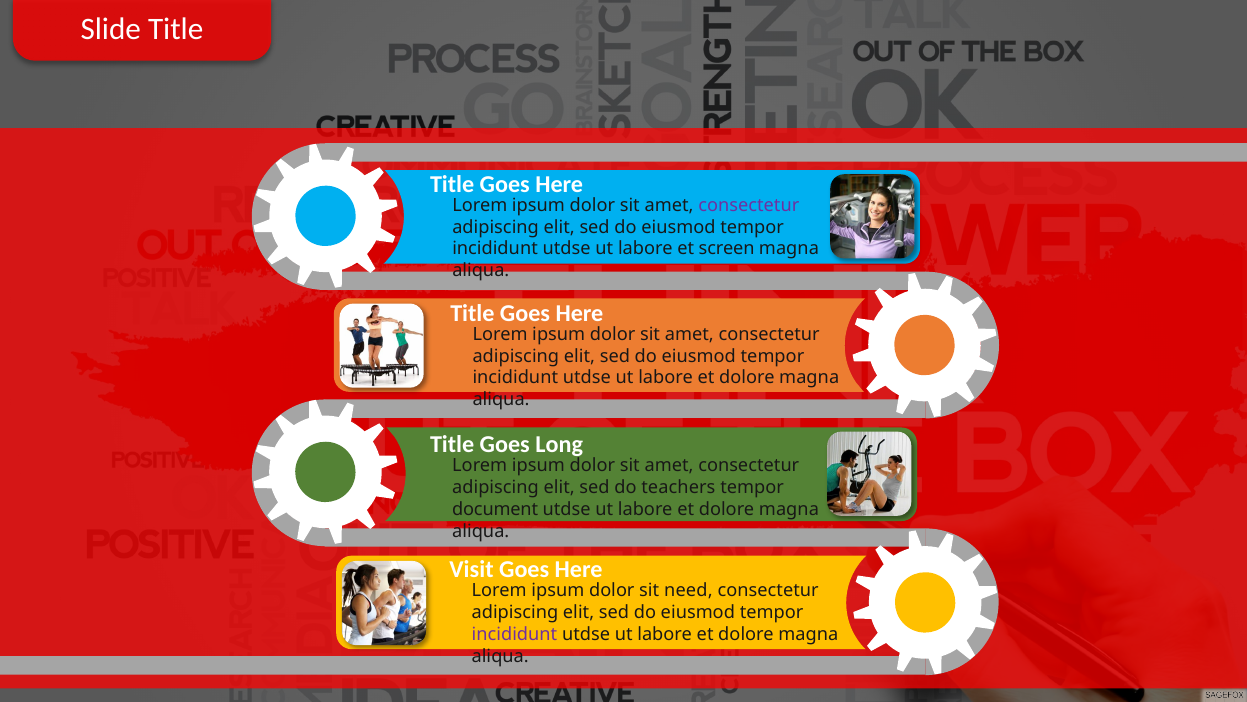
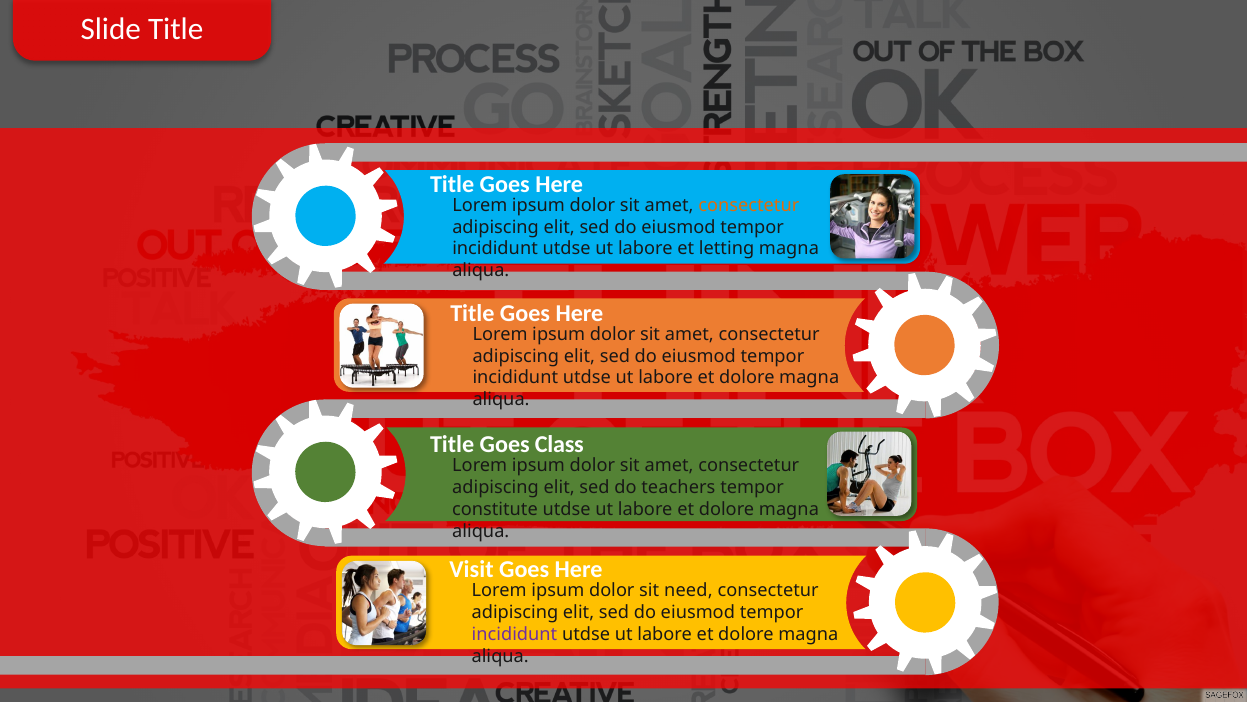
consectetur colour: purple -> orange (749, 205)
screen: screen -> letting (727, 249)
Long: Long -> Class (559, 444)
document: document -> constitute (495, 509)
